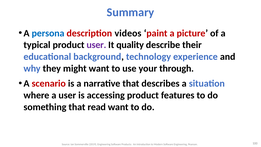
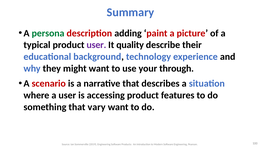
persona colour: blue -> green (48, 33)
videos: videos -> adding (128, 33)
read: read -> vary (97, 107)
